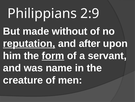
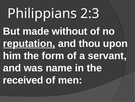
2:9: 2:9 -> 2:3 (90, 13)
after: after -> thou (90, 43)
form underline: present -> none (53, 55)
creature: creature -> received (23, 80)
